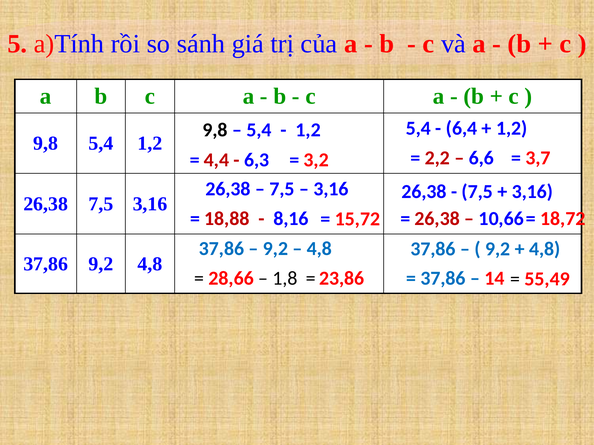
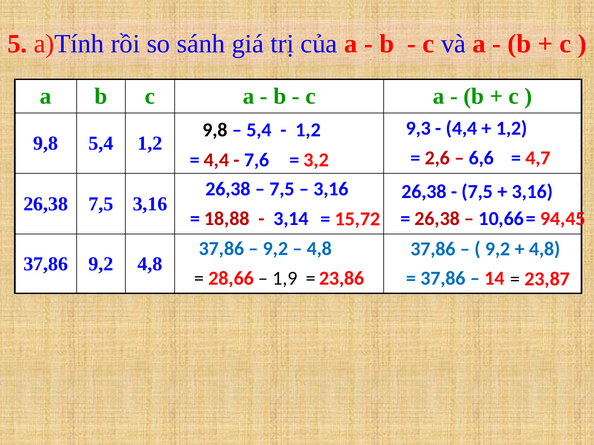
1,2 5,4: 5,4 -> 9,3 (418, 128)
6,4: 6,4 -> 4,4 (462, 128)
6,3: 6,3 -> 7,6 (257, 160)
2,2: 2,2 -> 2,6 (437, 158)
3,7: 3,7 -> 4,7 (538, 158)
8,16: 8,16 -> 3,14 (291, 219)
18,72: 18,72 -> 94,45 (563, 219)
1,8: 1,8 -> 1,9 (285, 279)
55,49: 55,49 -> 23,87 (547, 279)
